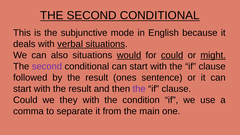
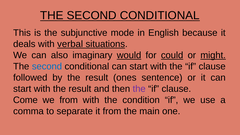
also situations: situations -> imaginary (92, 55)
second colour: purple -> blue (47, 66)
Could: Could -> Come (25, 100)
we they: they -> from (69, 100)
